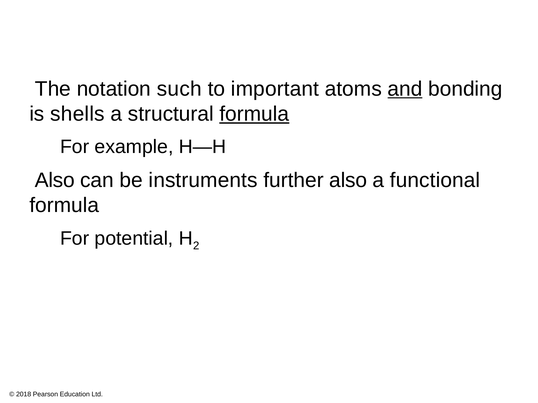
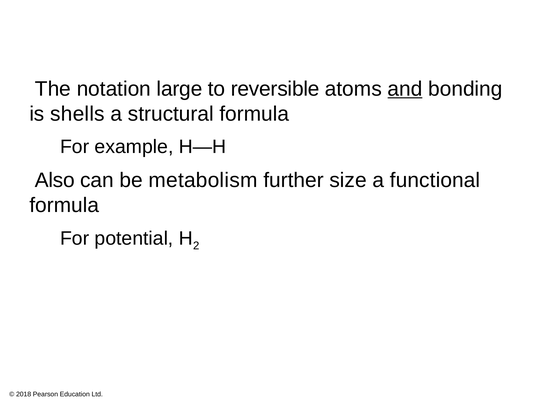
such: such -> large (179, 89)
important: important -> reversible (275, 89)
formula underline: present -> none (254, 114)
instruments: instruments -> metabolism (203, 180)
further also: also -> size (348, 180)
